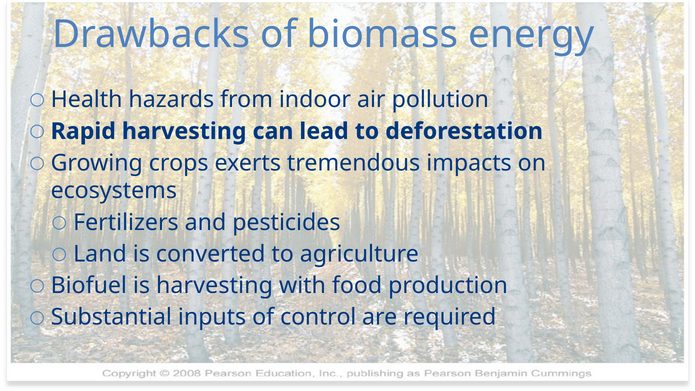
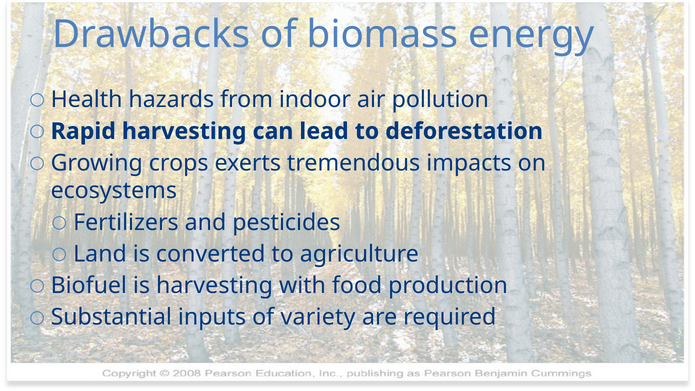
control: control -> variety (318, 317)
